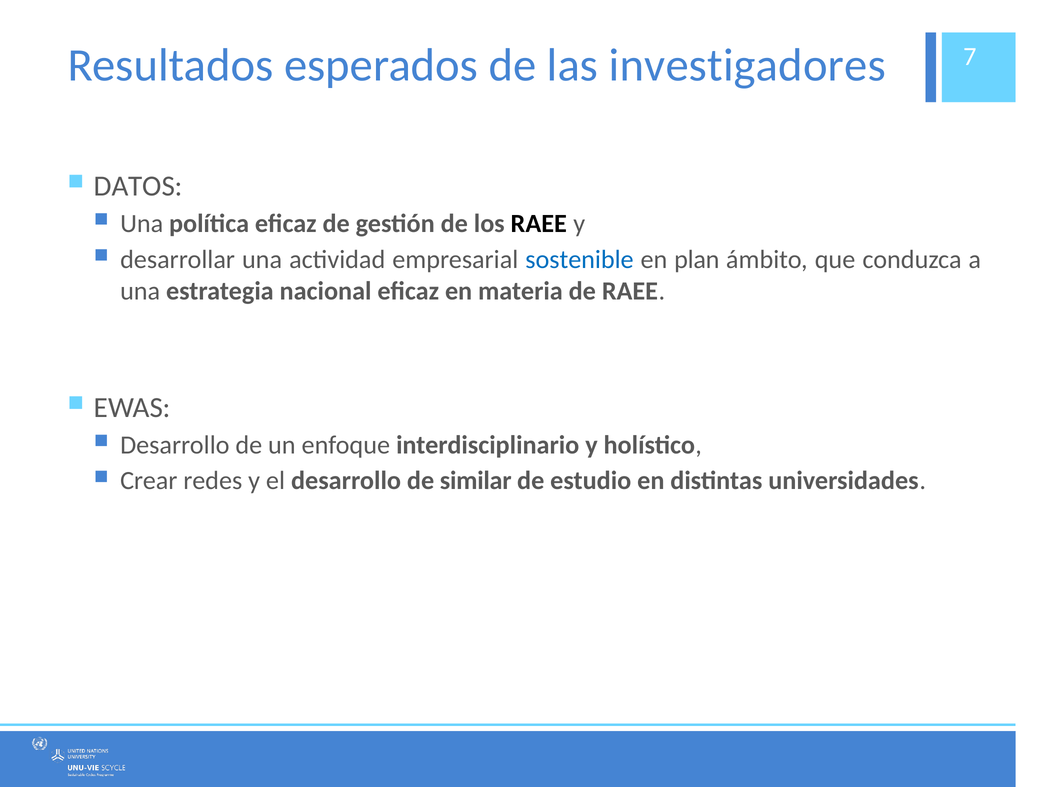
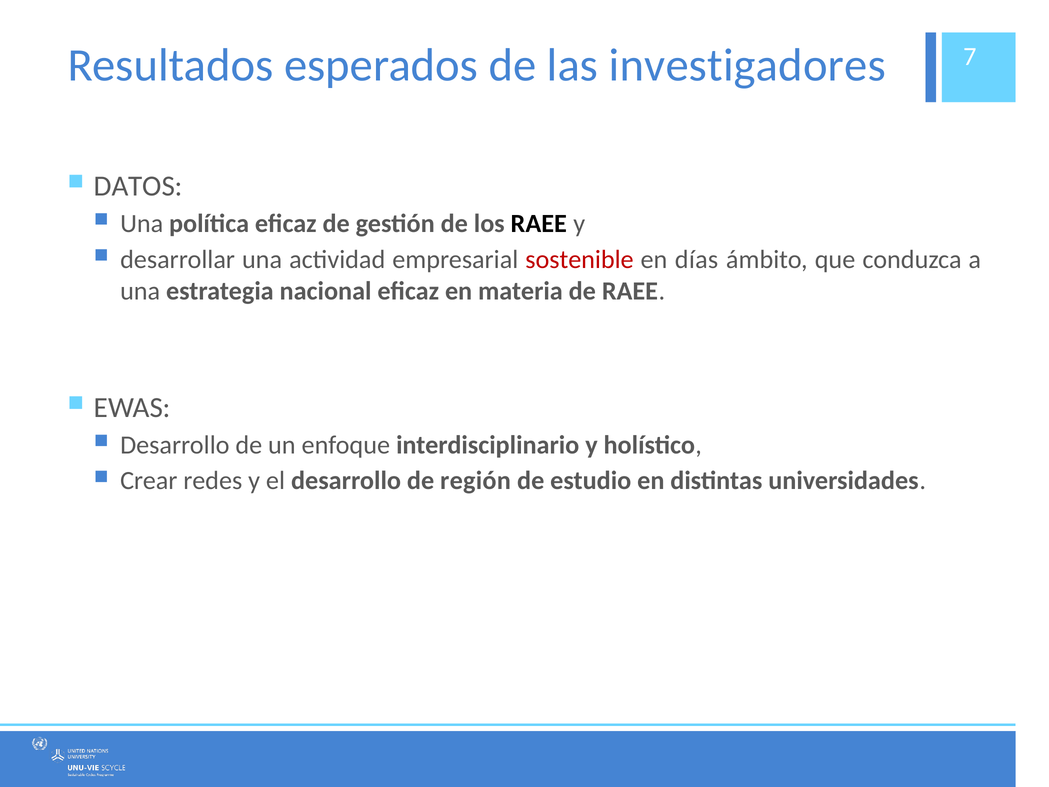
sostenible colour: blue -> red (579, 259)
plan: plan -> días (697, 259)
similar: similar -> región (475, 481)
